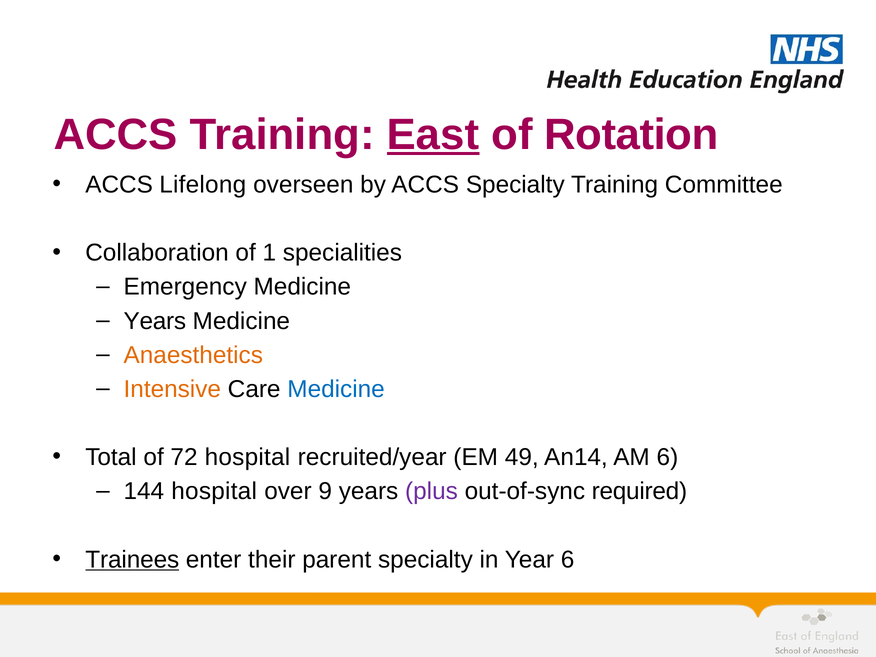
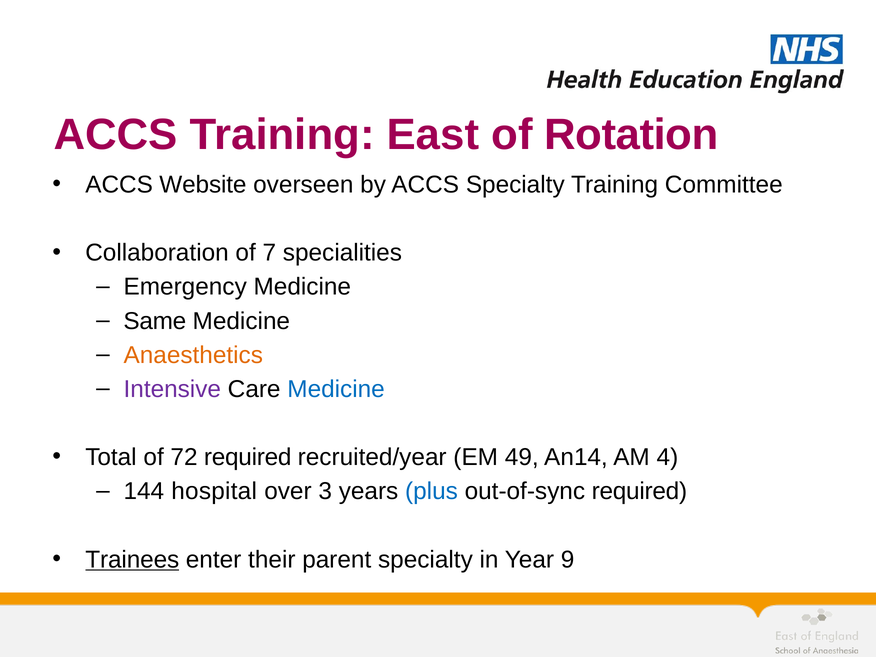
East underline: present -> none (433, 135)
Lifelong: Lifelong -> Website (203, 185)
1: 1 -> 7 (269, 253)
Years: Years -> Same (155, 321)
Intensive colour: orange -> purple (172, 389)
72 hospital: hospital -> required (248, 457)
AM 6: 6 -> 4 (667, 457)
9: 9 -> 3 (325, 491)
plus colour: purple -> blue (431, 491)
Year 6: 6 -> 9 (568, 560)
